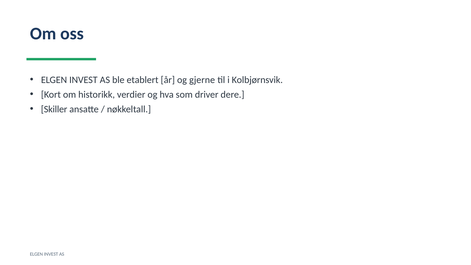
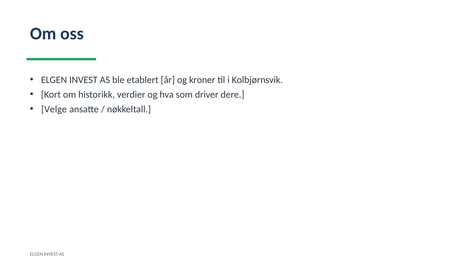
gjerne: gjerne -> kroner (202, 80)
Skiller: Skiller -> Velge (54, 109)
